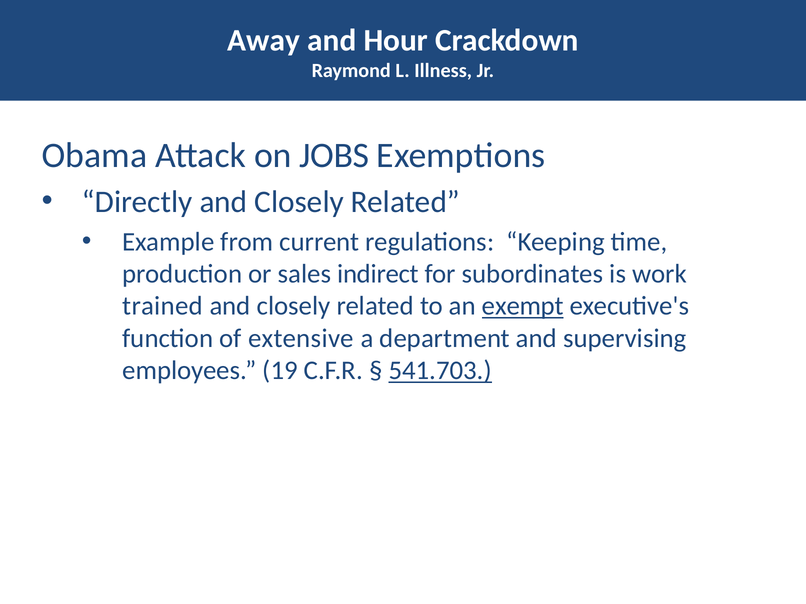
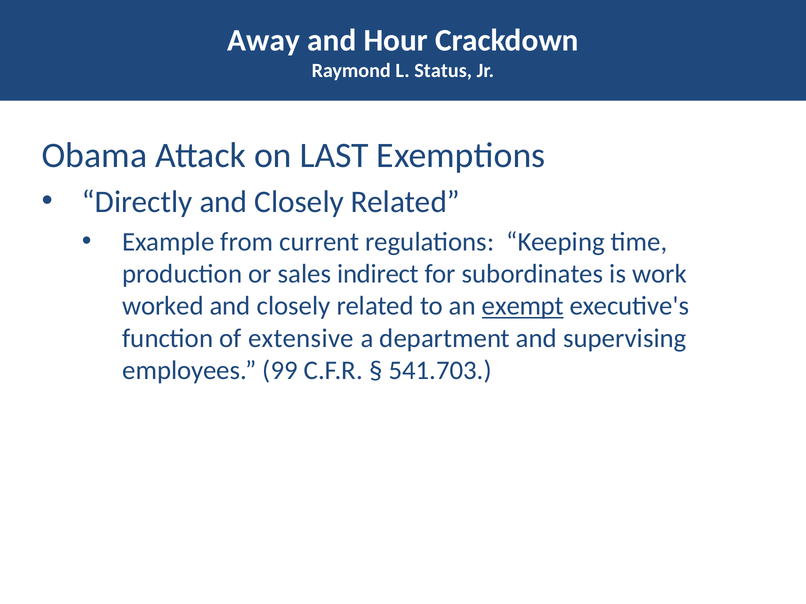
Illness: Illness -> Status (443, 71)
JOBS: JOBS -> LAST (334, 156)
trained: trained -> worked (163, 306)
19: 19 -> 99 (280, 371)
541.703 underline: present -> none (440, 371)
